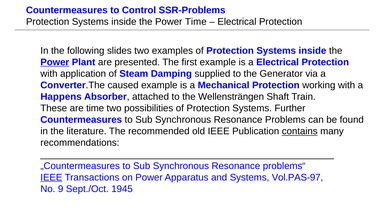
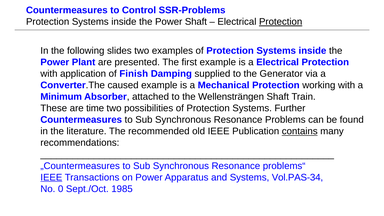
Power Time: Time -> Shaft (196, 22)
Protection underline: none -> present (281, 22)
Power underline: present -> none (55, 62)
Steam: Steam -> Finish (134, 74)
Happens: Happens -> Minimum (61, 97)
Vol.PAS-97: Vol.PAS-97 -> Vol.PAS-34 (297, 177)
9: 9 -> 0 (61, 189)
1945: 1945 -> 1985 (122, 189)
